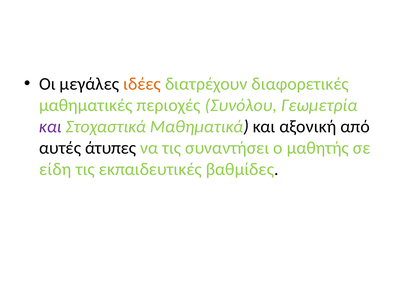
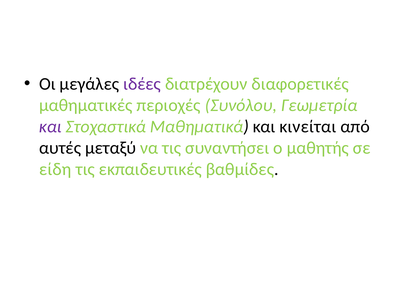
ιδέες colour: orange -> purple (142, 84)
αξονική: αξονική -> κινείται (308, 127)
άτυπες: άτυπες -> μεταξύ (111, 148)
